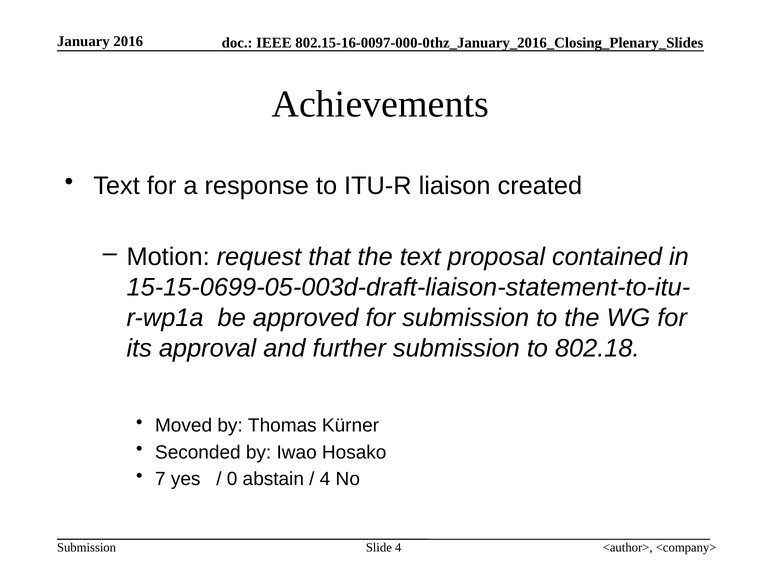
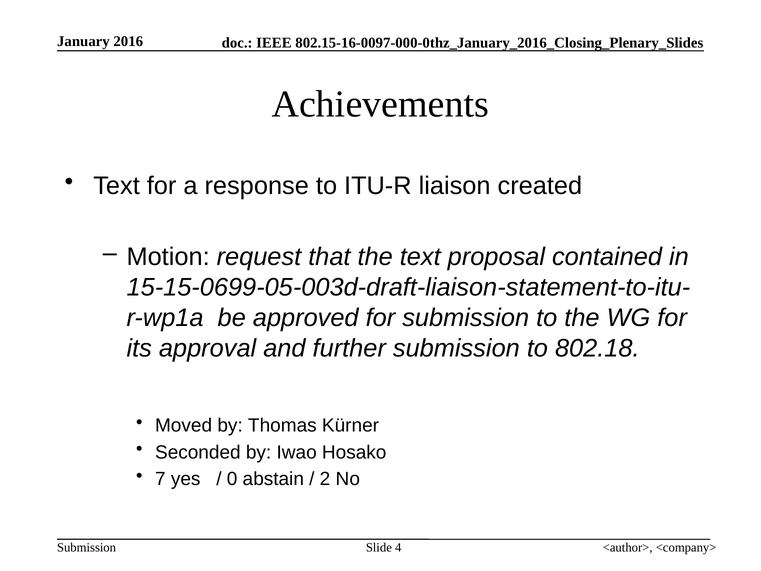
4: 4 -> 2 (325, 479)
